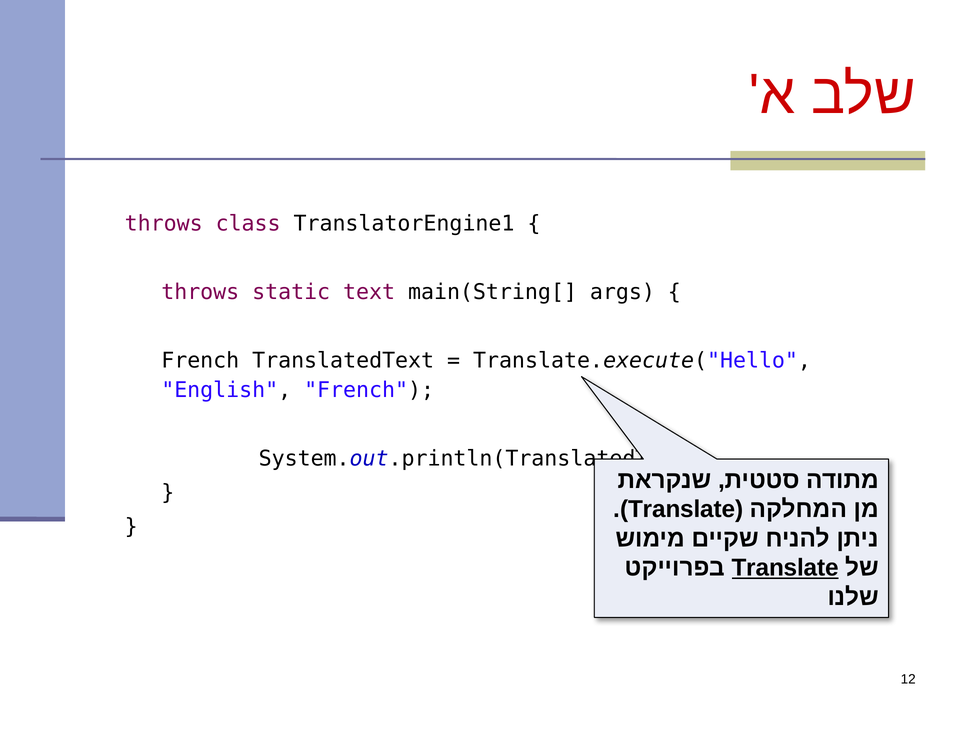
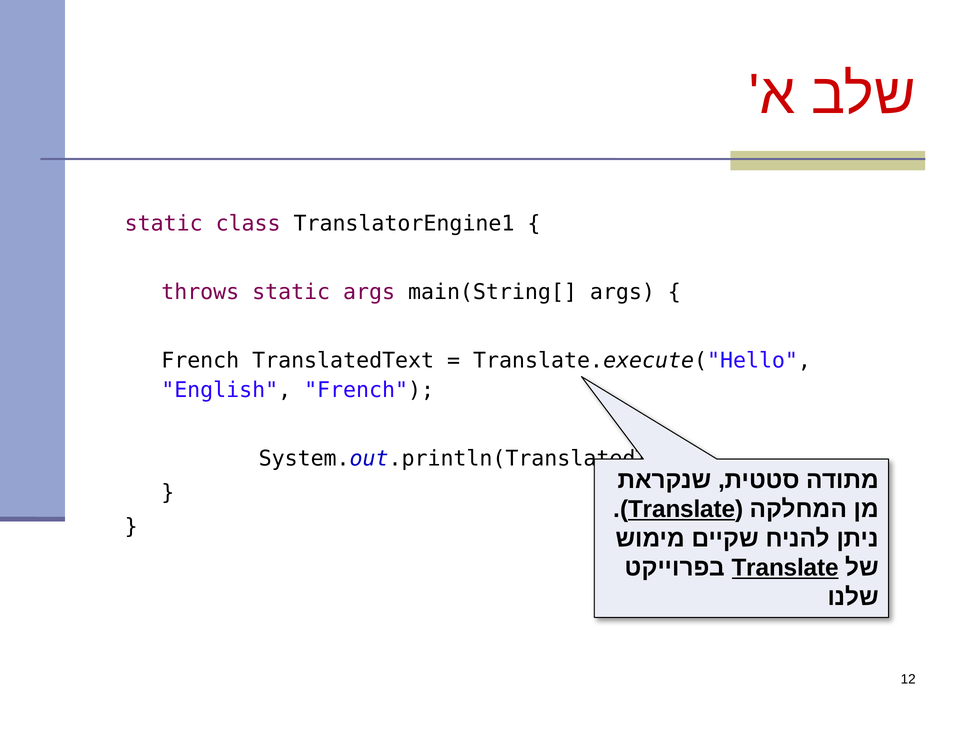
throws: throws -> static (164, 224)
static text: text -> args (369, 292)
Translate underline: none -> present (682, 510)
